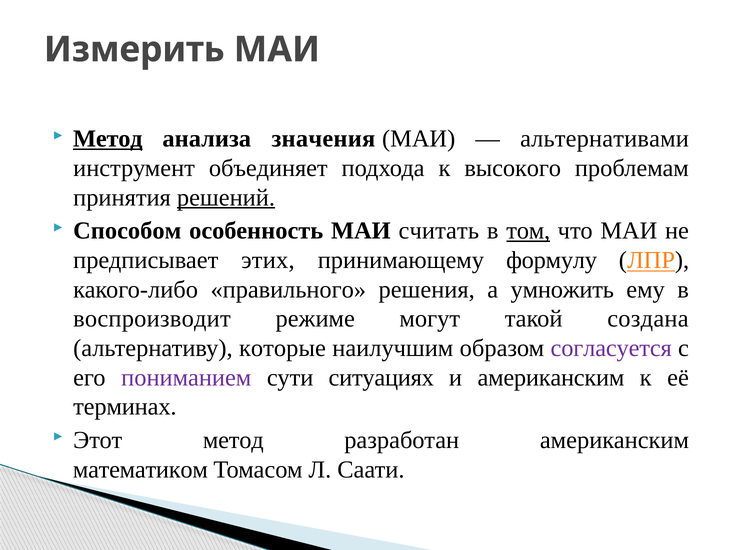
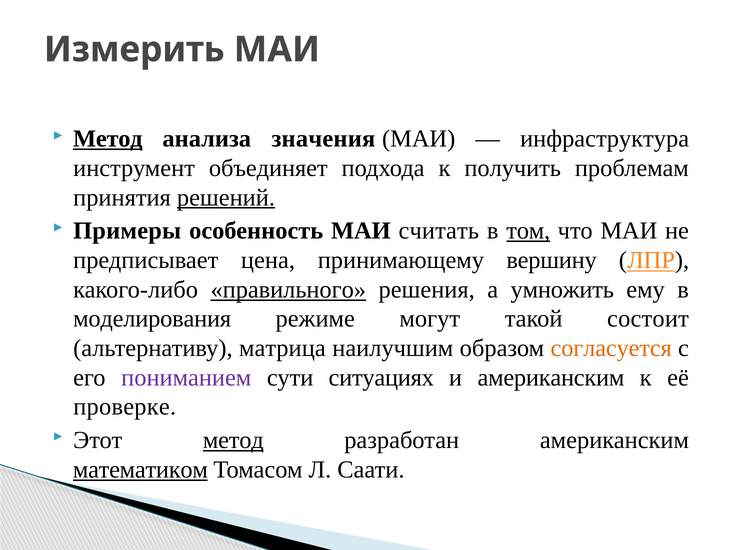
альтернативами: альтернативами -> инфраструктура (605, 139)
высокого: высокого -> получить (513, 168)
Способом: Способом -> Примеры (127, 231)
этих: этих -> цена (268, 260)
формулу: формулу -> вершину (552, 260)
правильного underline: none -> present (288, 289)
воспроизводит: воспроизводит -> моделирования (152, 319)
создана: создана -> состоит (648, 319)
которые: которые -> матрица (282, 348)
согласуется colour: purple -> orange (611, 348)
терминах: терминах -> проверке (125, 407)
метод underline: none -> present (233, 440)
математиком underline: none -> present (140, 469)
